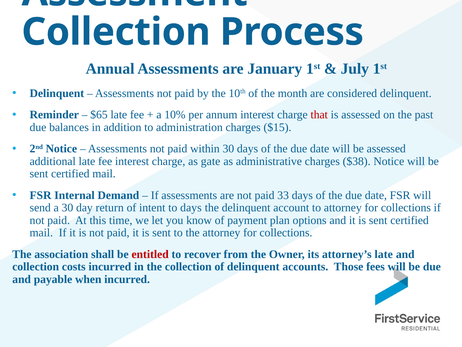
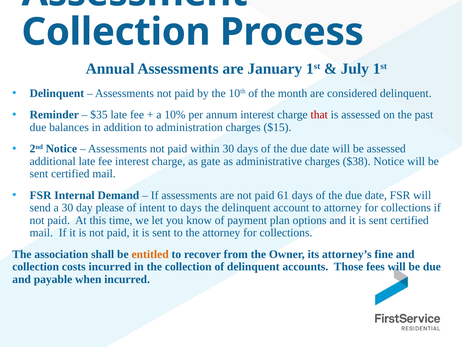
$65: $65 -> $35 (99, 115)
33: 33 -> 61 (283, 195)
return: return -> please (110, 207)
entitled colour: red -> orange (150, 254)
attorney’s late: late -> fine (384, 254)
